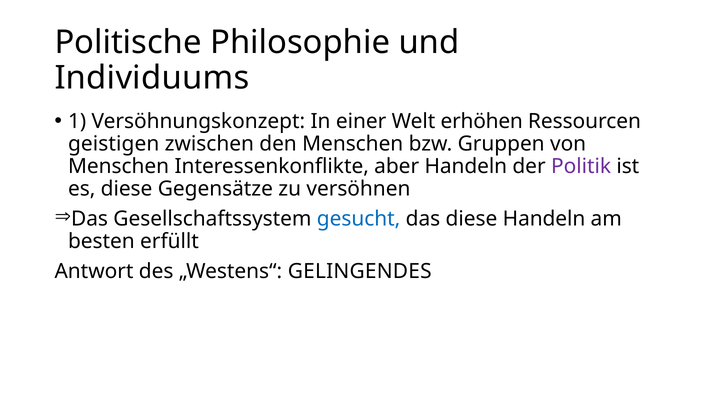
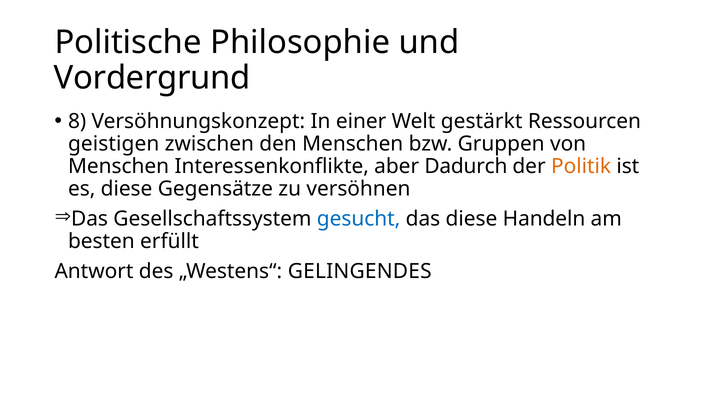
Individuums: Individuums -> Vordergrund (152, 78)
1: 1 -> 8 (77, 121)
erhöhen: erhöhen -> gestärkt (482, 121)
aber Handeln: Handeln -> Dadurch (466, 166)
Politik colour: purple -> orange (581, 166)
